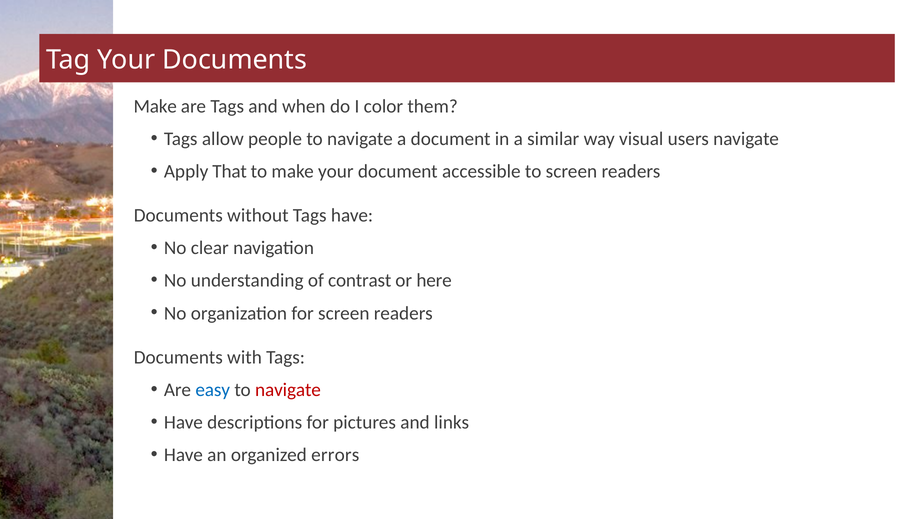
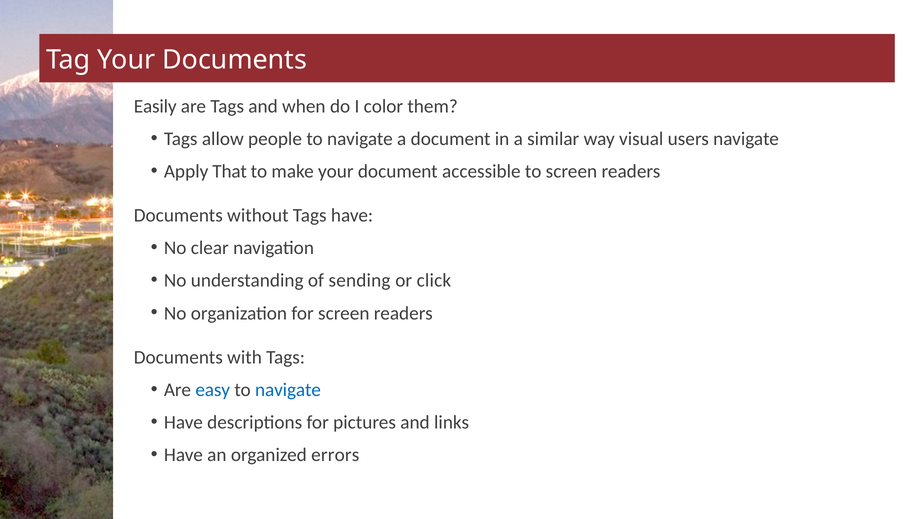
Make: Make -> Easily (155, 106)
contrast: contrast -> sending (360, 280)
here: here -> click (434, 280)
navigate colour: red -> blue (288, 390)
